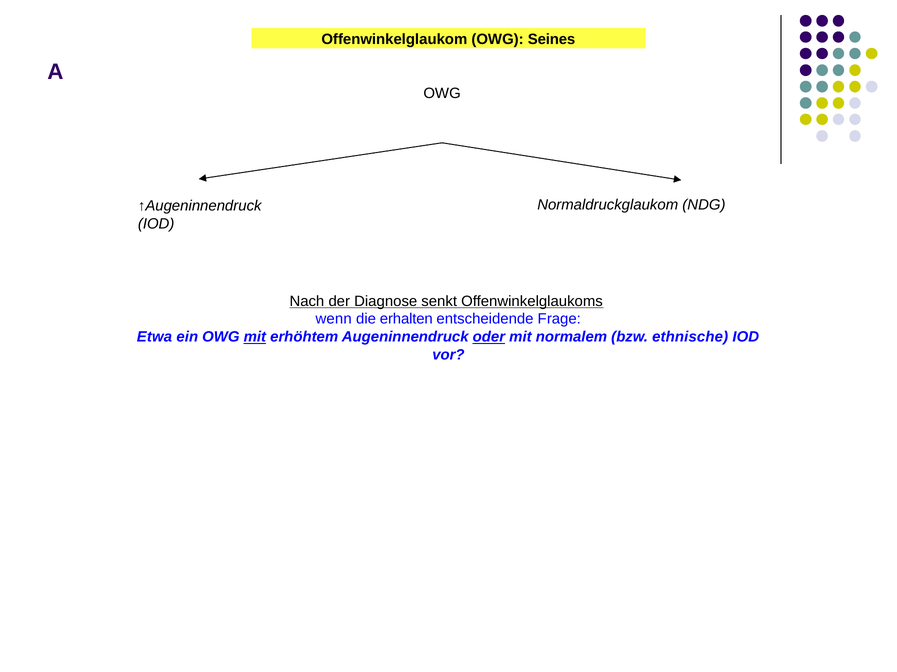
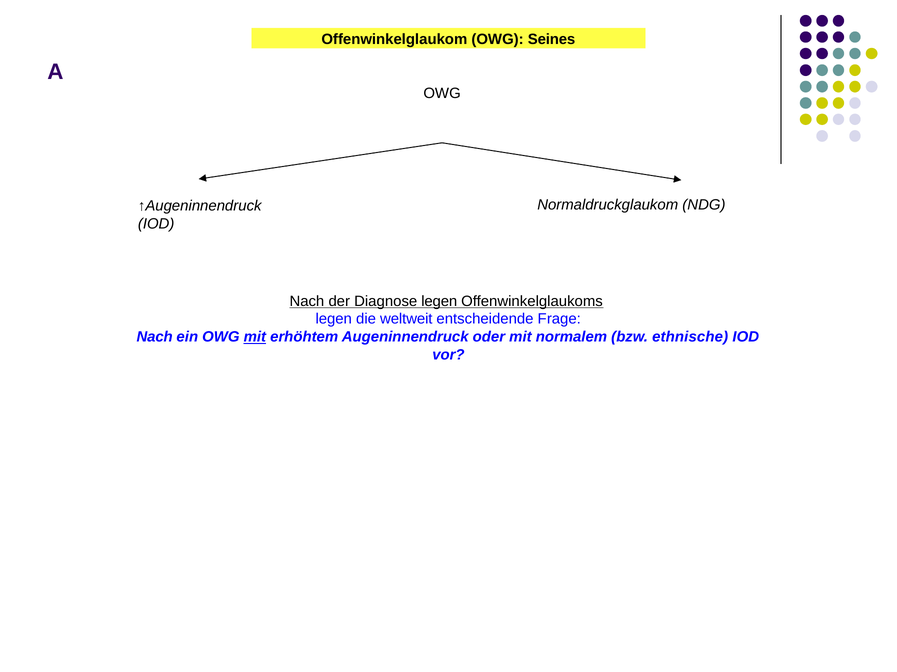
Diagnose senkt: senkt -> legen (439, 301)
wenn: wenn -> legen (334, 319)
erhalten: erhalten -> weltweit (406, 319)
Etwa: Etwa -> Nach (155, 337)
oder underline: present -> none (489, 337)
